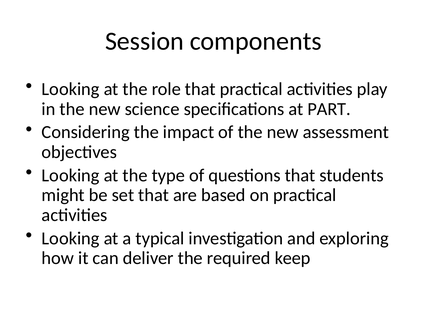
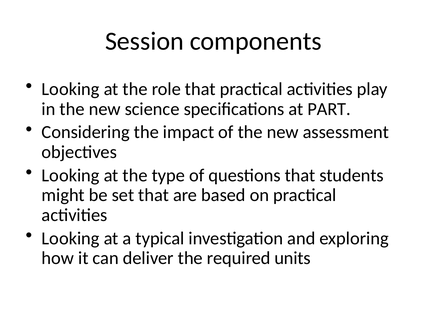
keep: keep -> units (293, 258)
